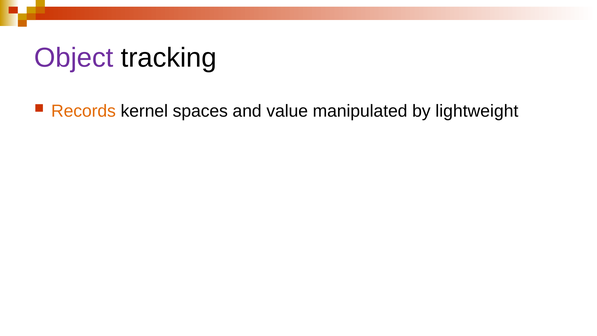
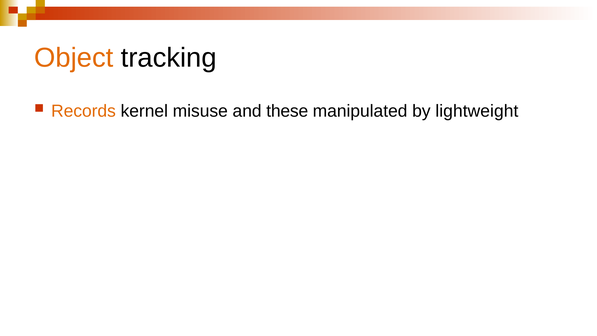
Object colour: purple -> orange (74, 58)
spaces: spaces -> misuse (200, 111)
value: value -> these (287, 111)
